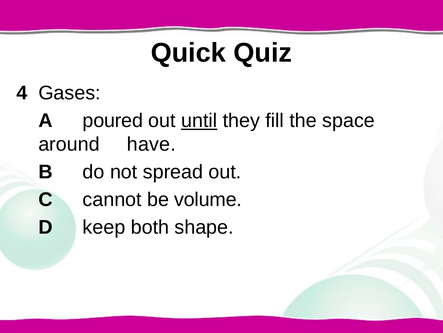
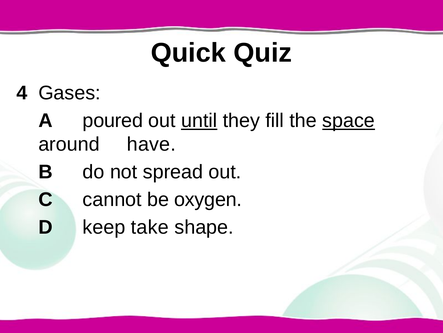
space underline: none -> present (349, 121)
volume: volume -> oxygen (208, 199)
both: both -> take (150, 227)
